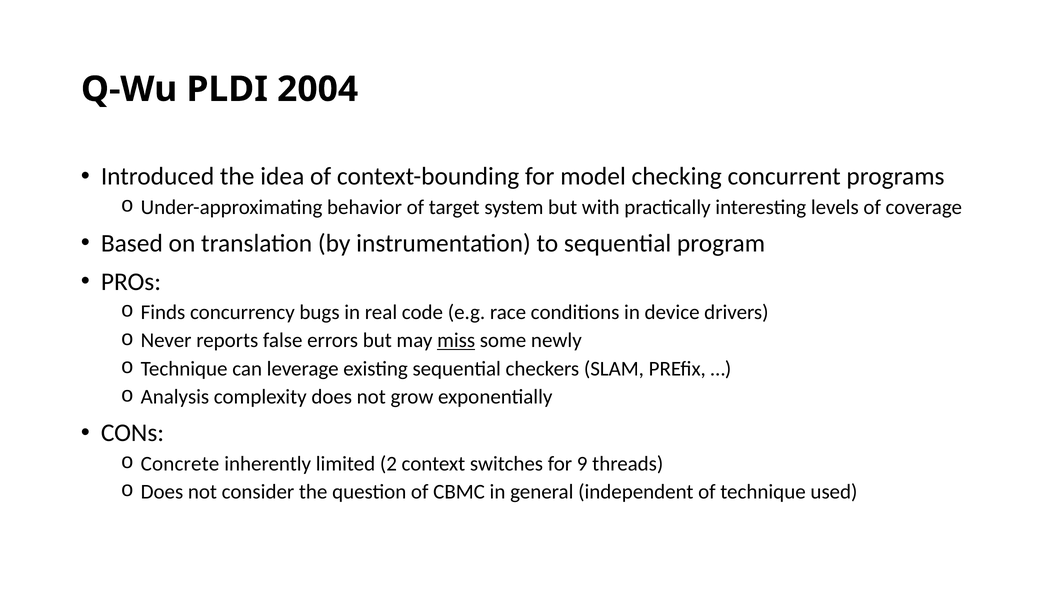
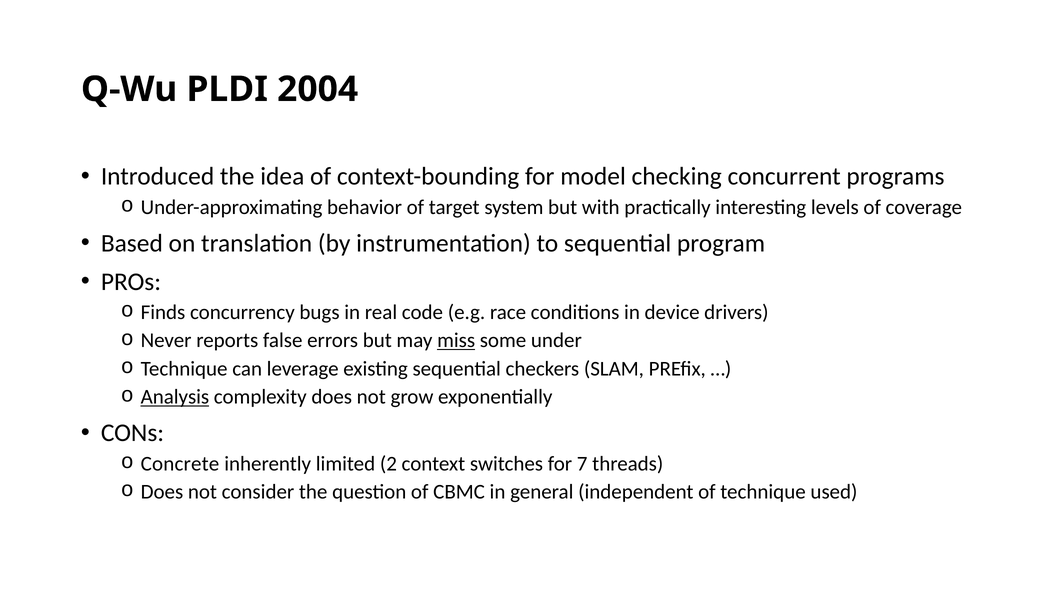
newly: newly -> under (556, 341)
Analysis underline: none -> present (175, 397)
9: 9 -> 7 (582, 464)
